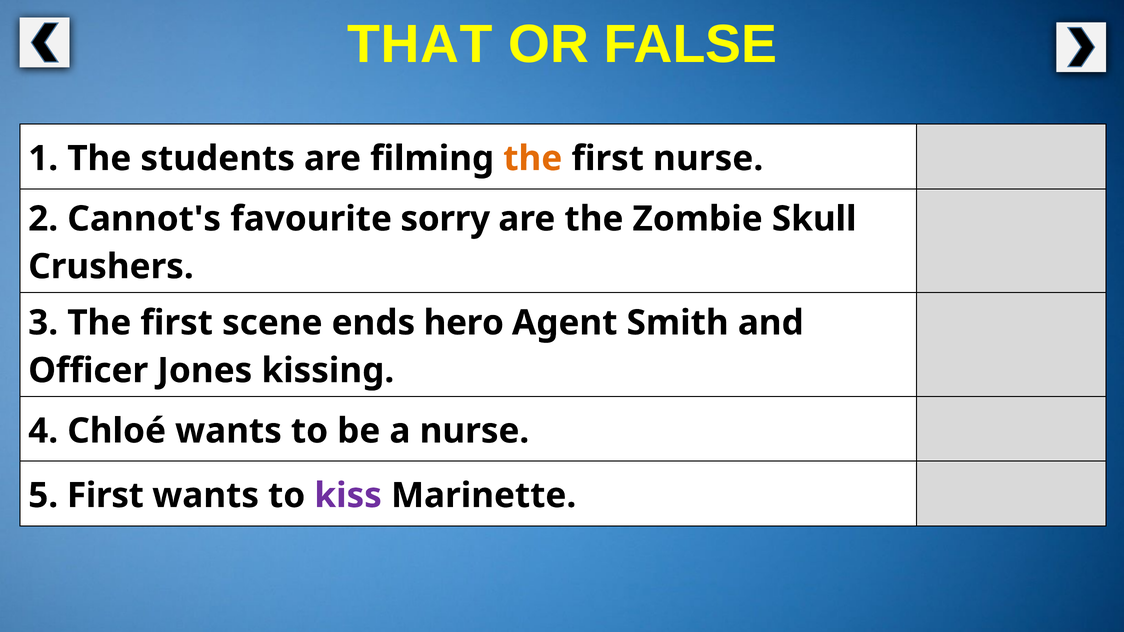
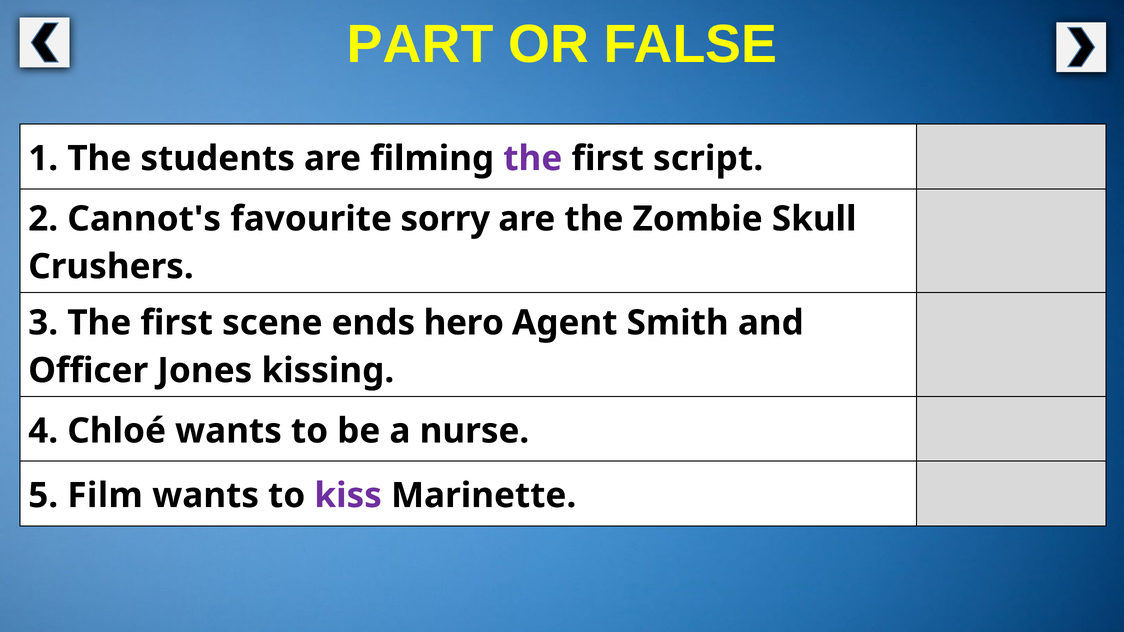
THAT: THAT -> PART (420, 45)
the colour: orange -> purple (533, 159)
first nurse: nurse -> script (708, 159)
5 First: First -> Film (105, 496)
